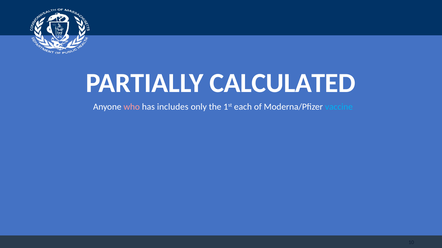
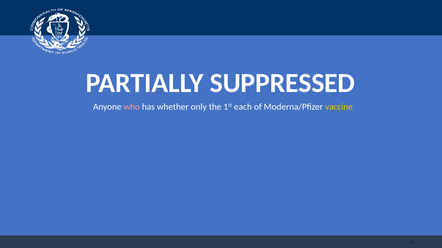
CALCULATED: CALCULATED -> SUPPRESSED (282, 83)
includes: includes -> whether (173, 107)
vaccine colour: light blue -> yellow (339, 107)
